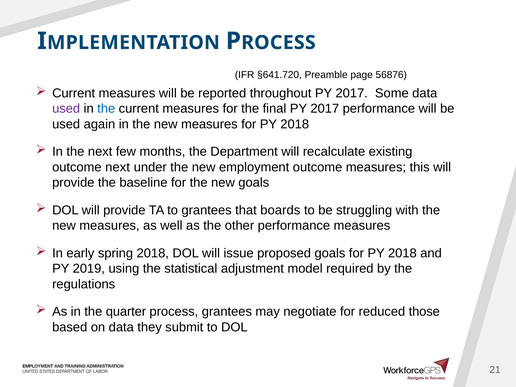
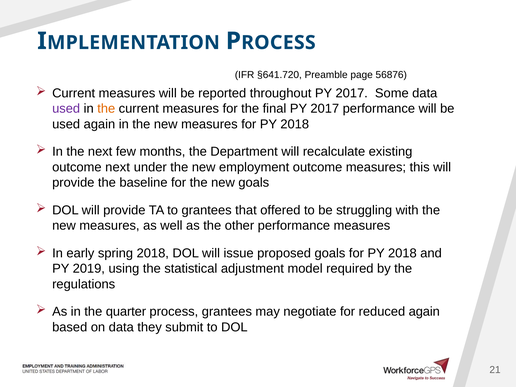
the colour: blue -> orange (106, 109)
boards: boards -> offered (280, 210)
reduced those: those -> again (424, 312)
